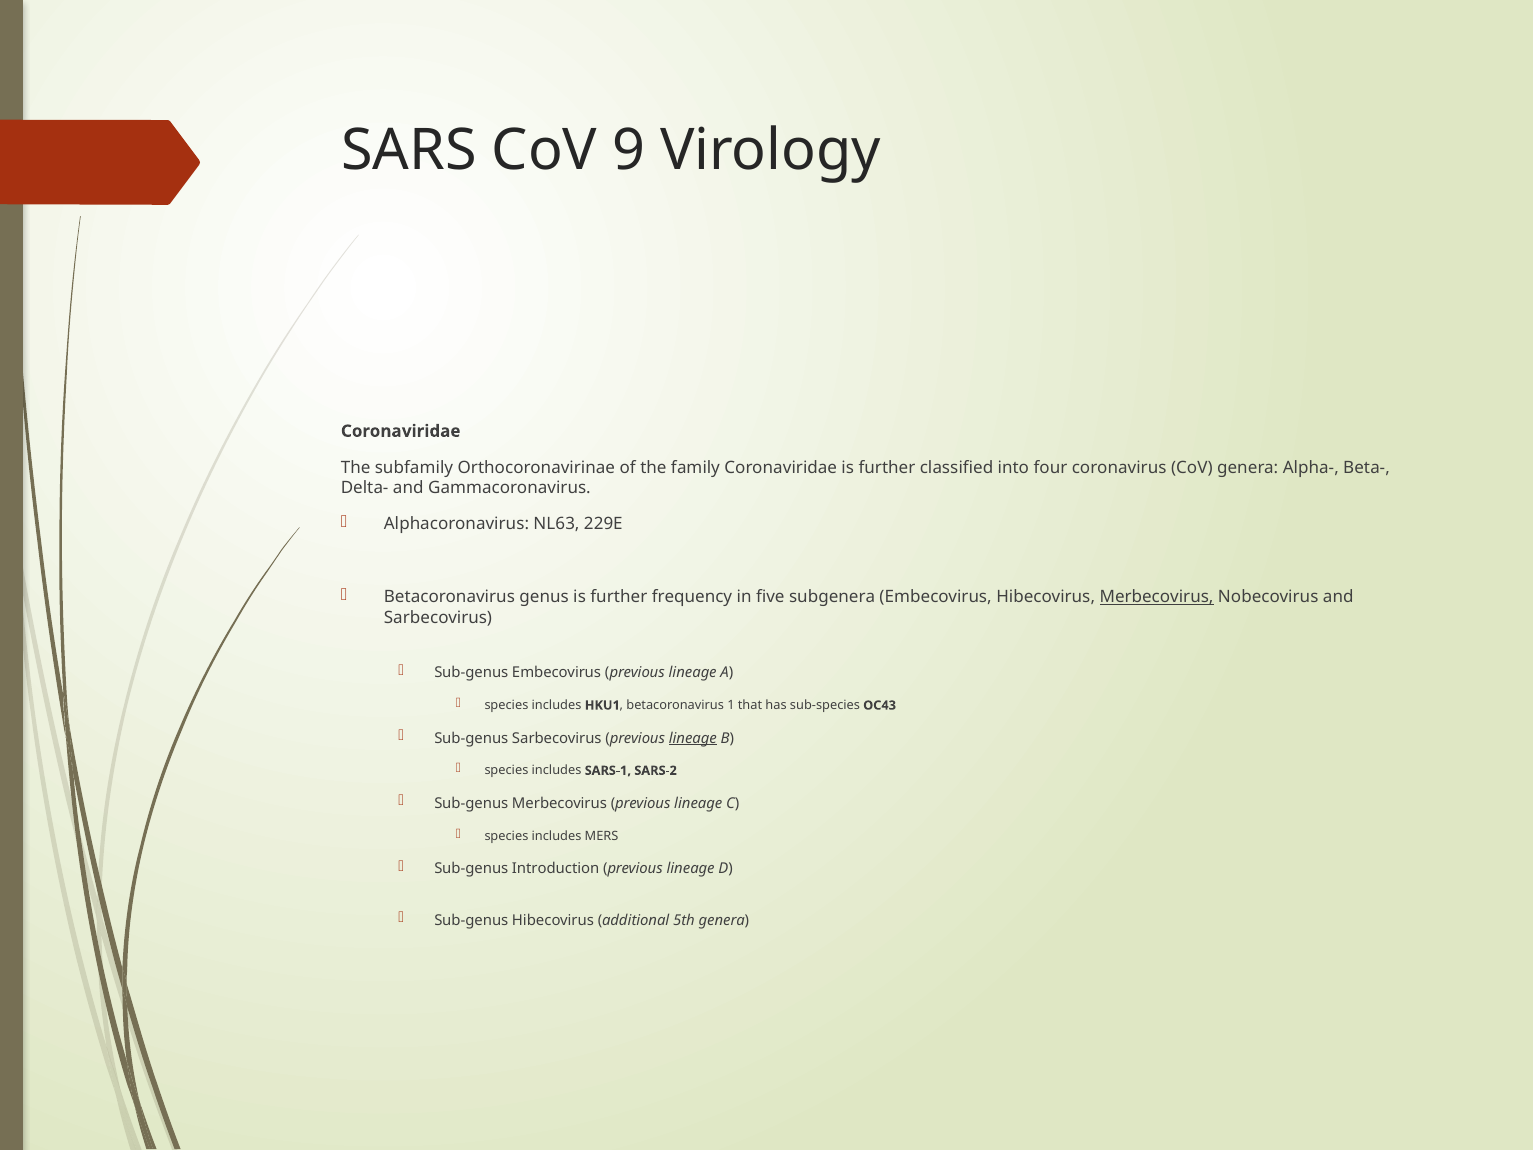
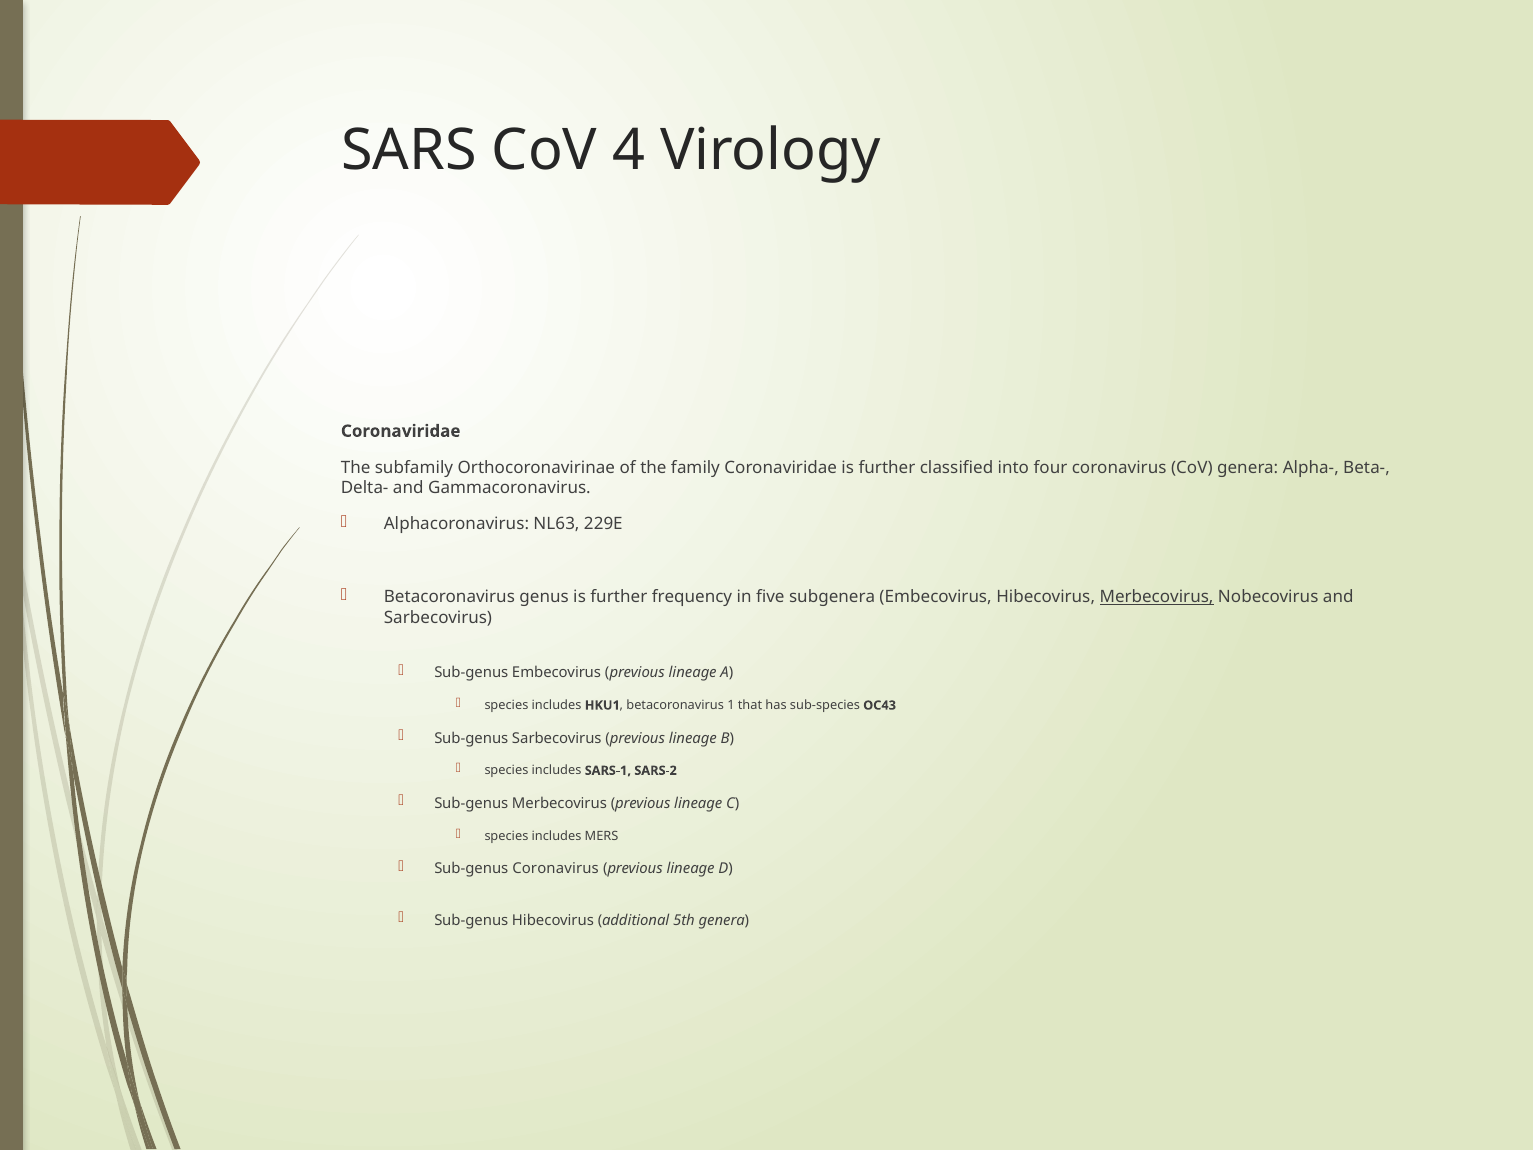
9: 9 -> 4 (629, 151)
lineage underline: present -> none (693, 738)
Sub-genus Introduction: Introduction -> Coronavirus (556, 868)
